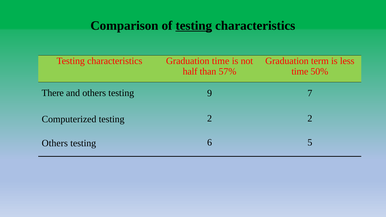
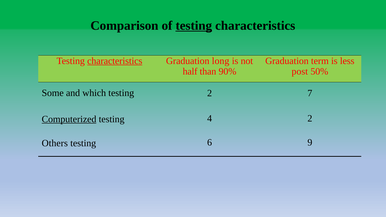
characteristics underline: none -> present (115, 61)
Graduation time: time -> long (221, 61)
57%: 57% -> 90% (228, 72)
time: time -> post (300, 72)
There: There -> Some (53, 93)
and others: others -> which (94, 93)
testing 9: 9 -> 2 (210, 93)
Computerized underline: none -> present (69, 119)
testing 2: 2 -> 4 (210, 118)
5: 5 -> 9 (310, 142)
